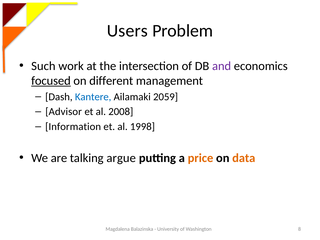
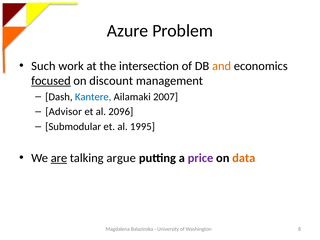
Users: Users -> Azure (128, 31)
and colour: purple -> orange (222, 66)
different: different -> discount (111, 81)
2059: 2059 -> 2007 (166, 97)
2008: 2008 -> 2096 (121, 112)
Information: Information -> Submodular (73, 127)
1998: 1998 -> 1995 (142, 127)
are underline: none -> present (59, 158)
price colour: orange -> purple (200, 158)
